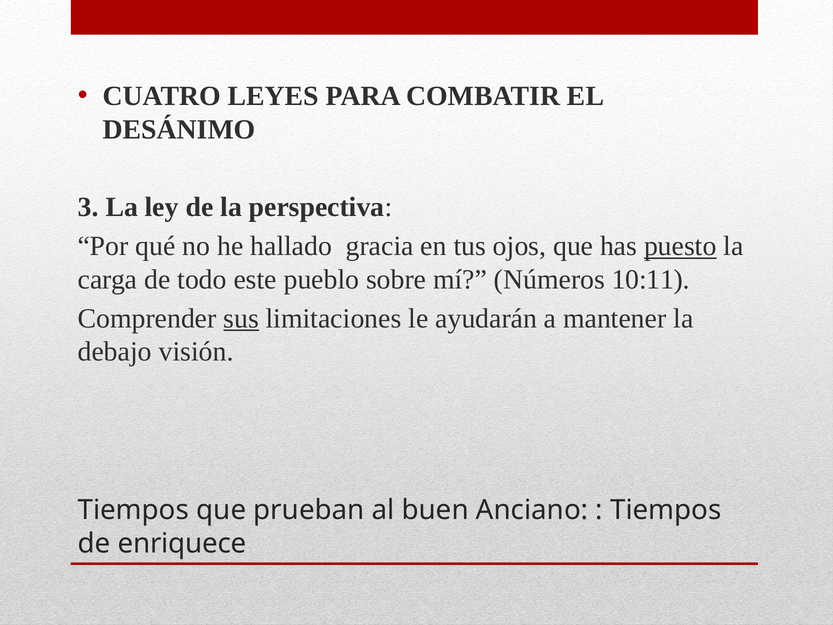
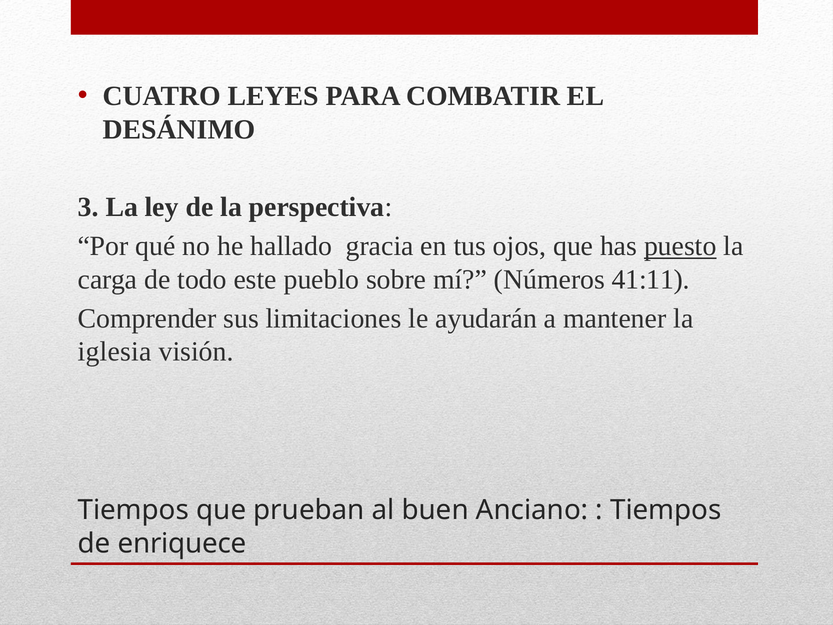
10:11: 10:11 -> 41:11 (651, 279)
sus underline: present -> none (241, 318)
debajo: debajo -> iglesia (115, 352)
